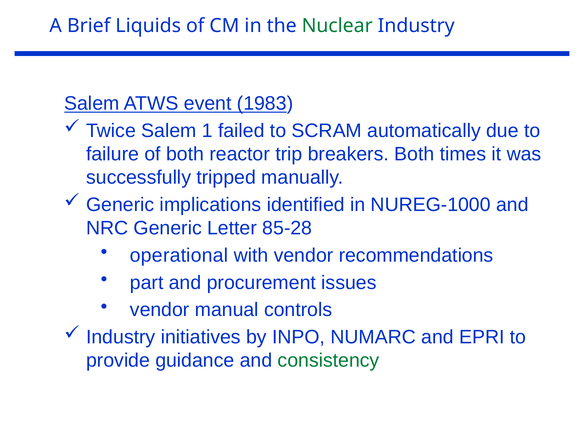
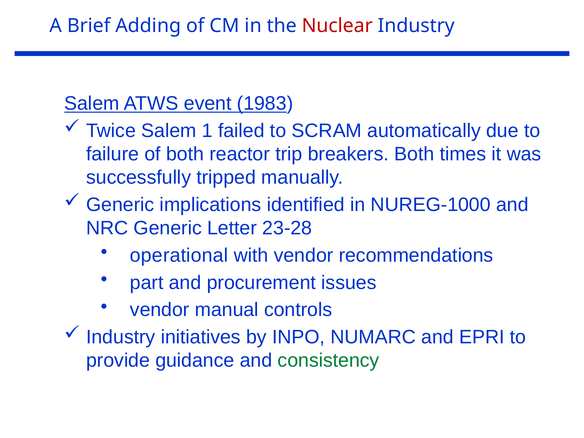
Liquids: Liquids -> Adding (148, 26)
Nuclear colour: green -> red (337, 26)
85-28: 85-28 -> 23-28 (287, 228)
